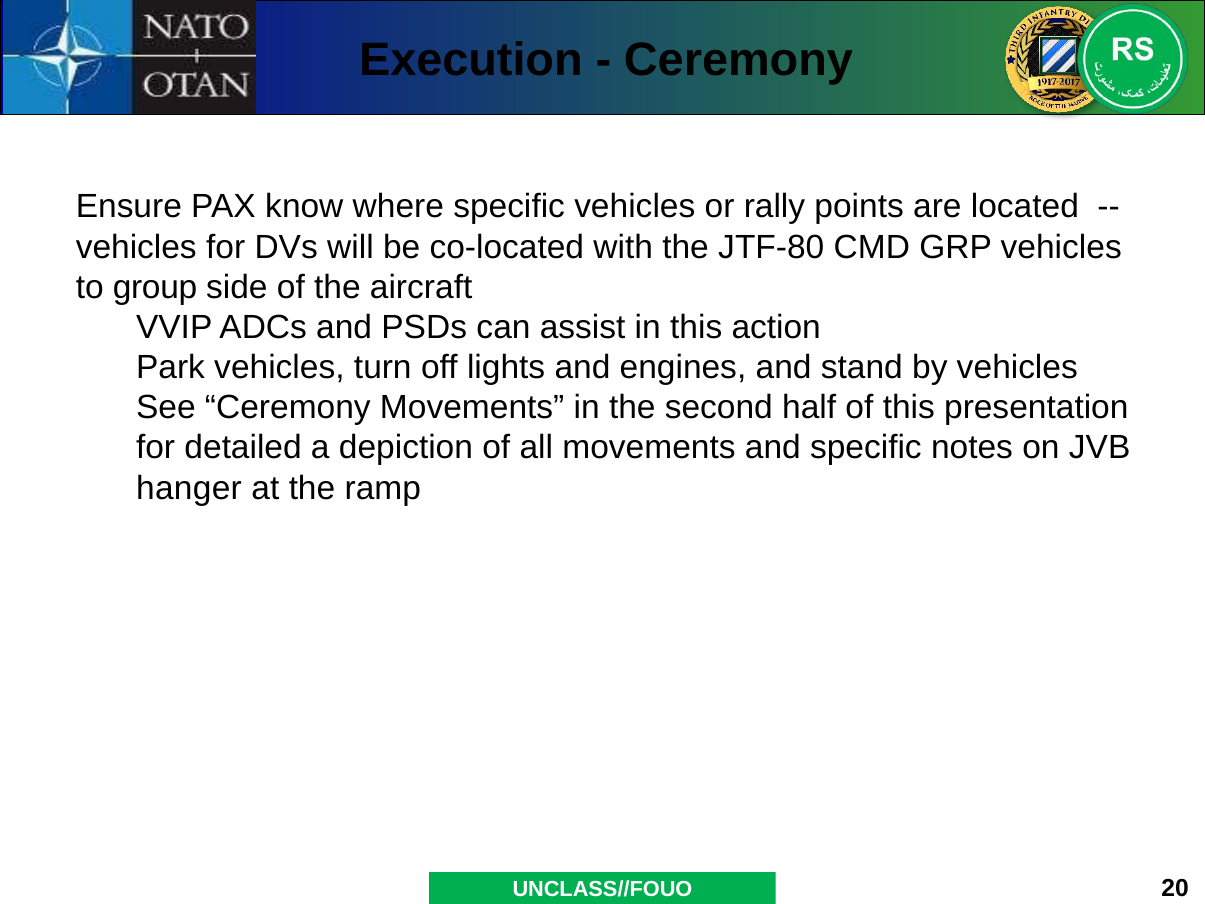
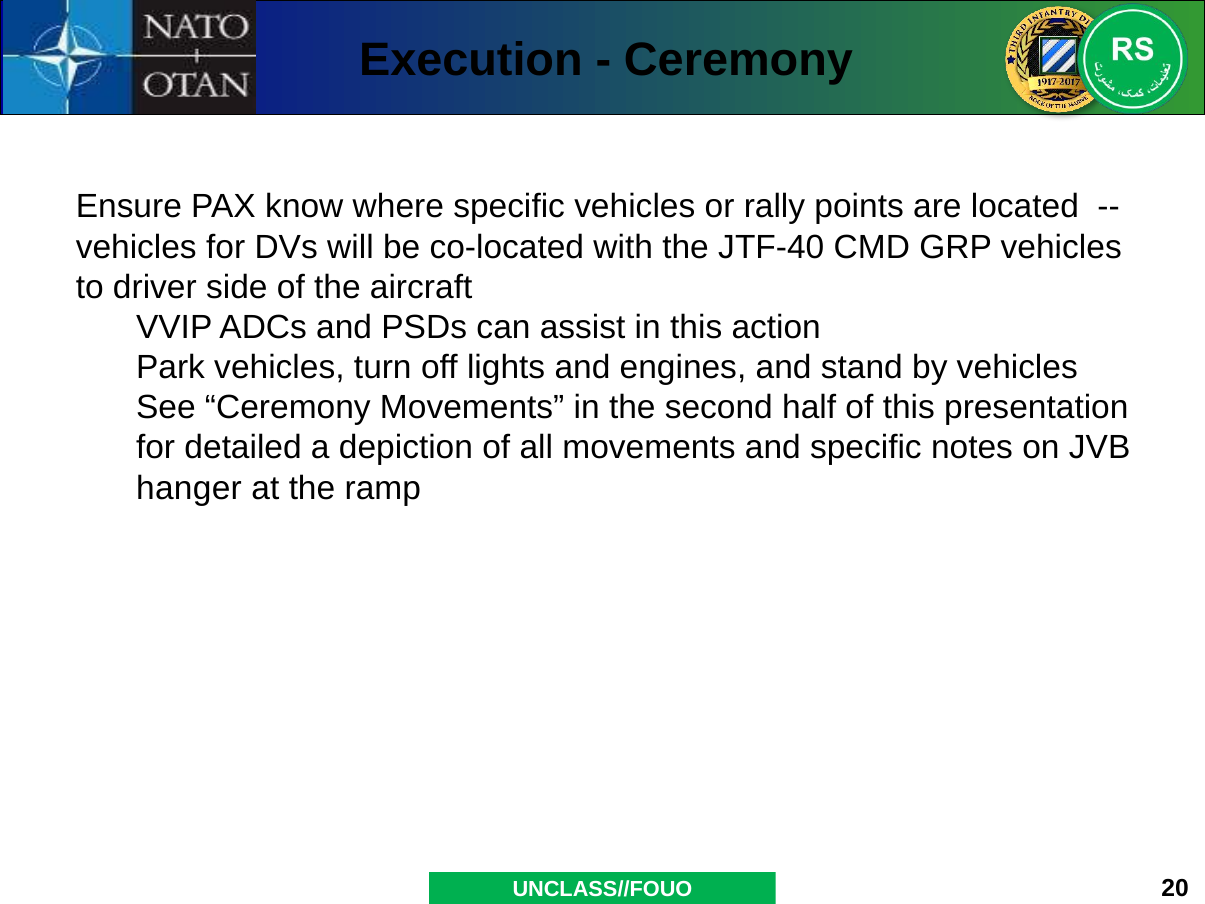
JTF-80: JTF-80 -> JTF-40 (771, 247)
group: group -> driver (155, 287)
